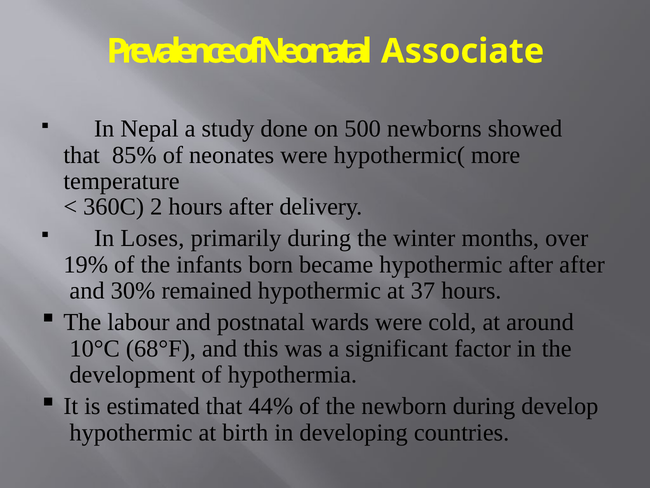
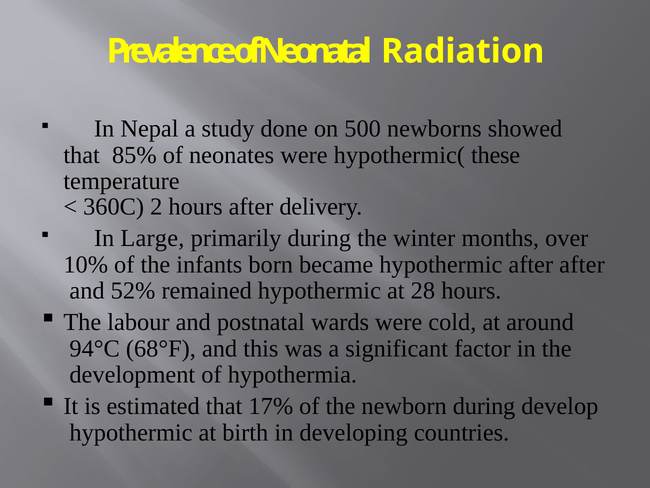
Associate: Associate -> Radiation (463, 51)
more: more -> these (496, 155)
Loses: Loses -> Large (152, 238)
19%: 19% -> 10% (86, 264)
30%: 30% -> 52% (133, 290)
37: 37 -> 28 (423, 290)
10°C: 10°C -> 94°C (95, 348)
44%: 44% -> 17% (271, 406)
